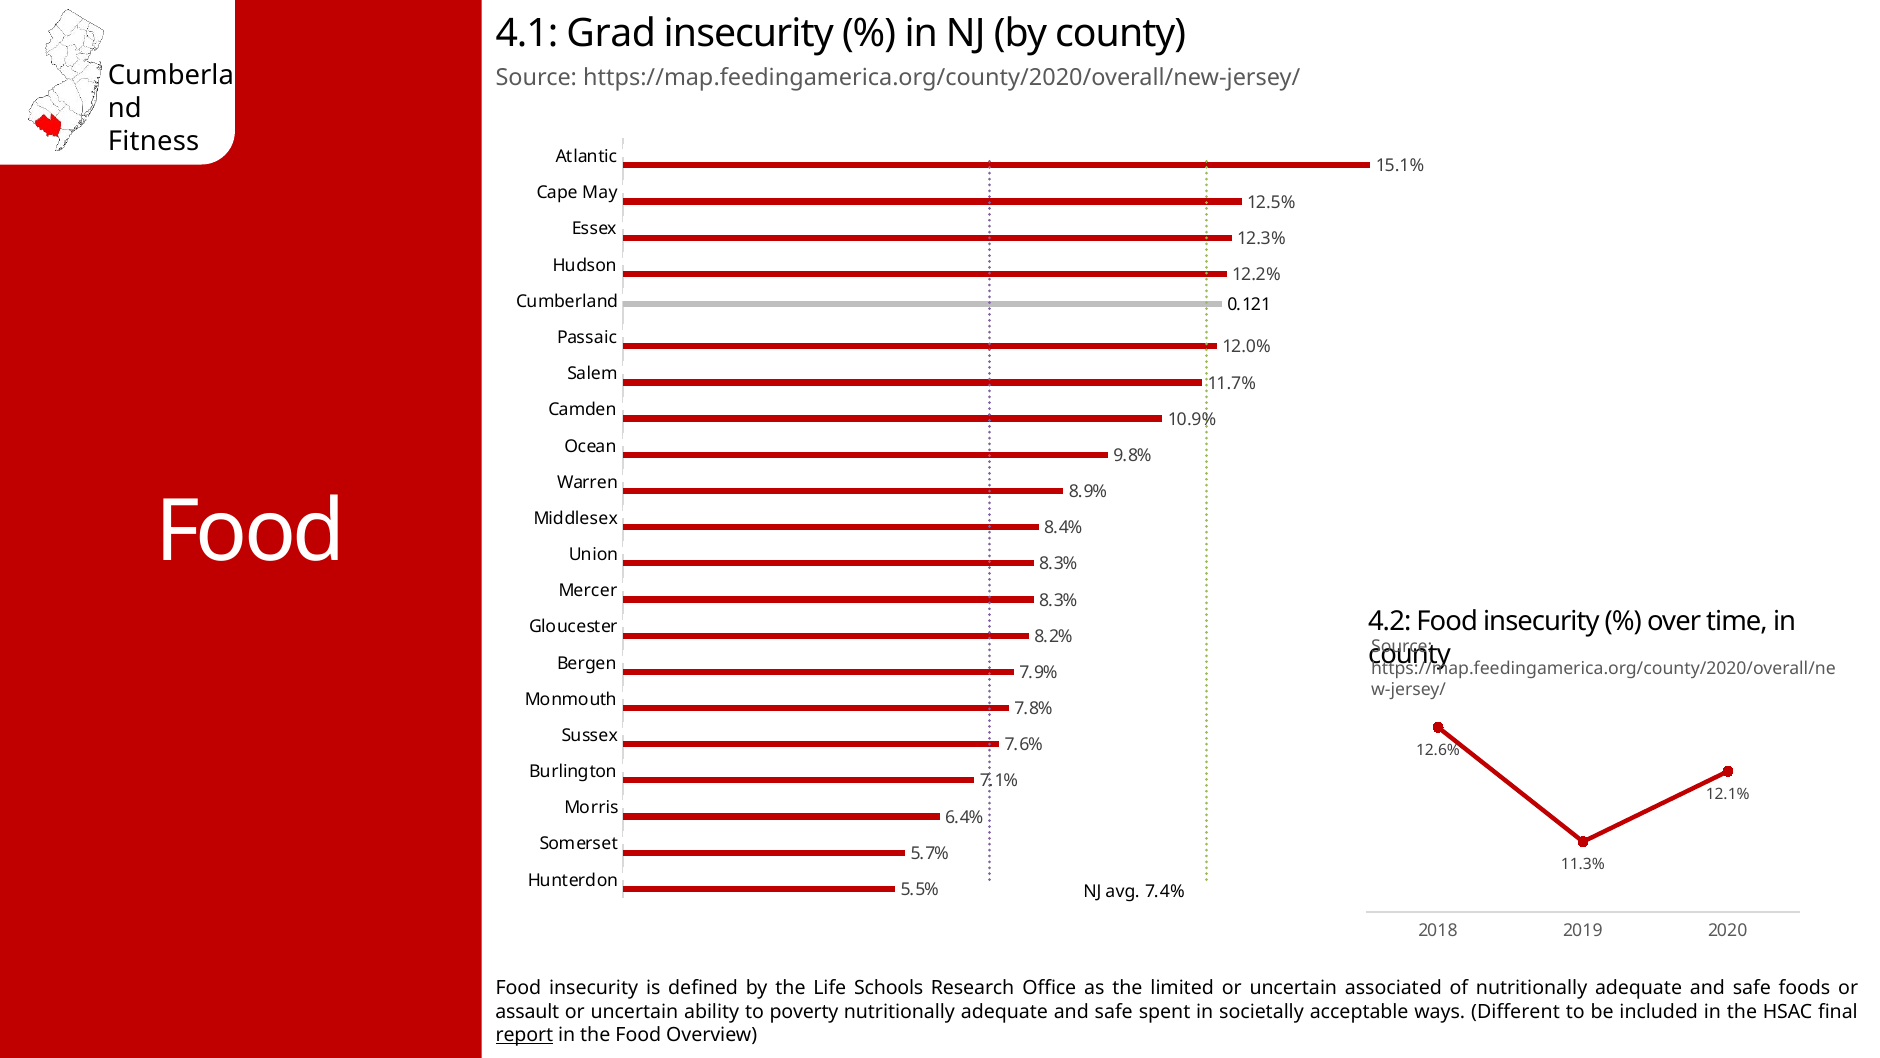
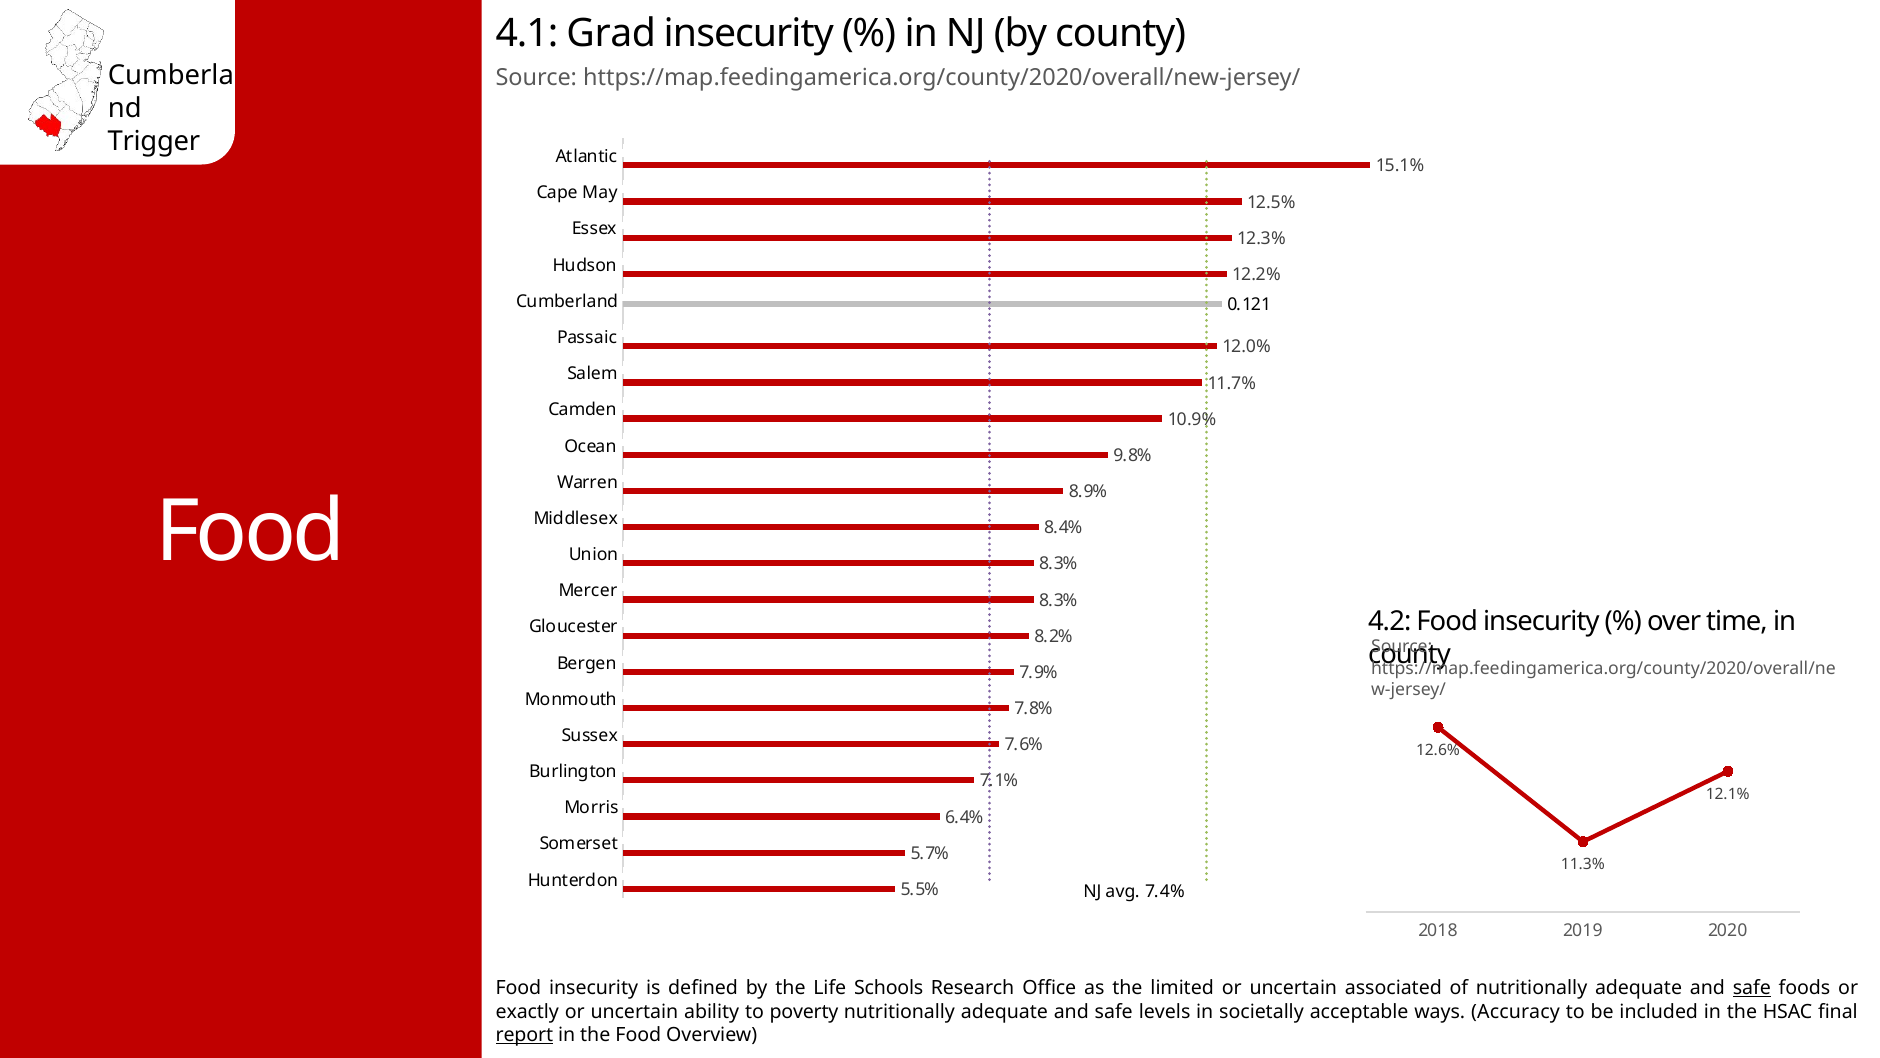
Fitness: Fitness -> Trigger (154, 141)
safe underline: none -> present (1752, 988)
assault: assault -> exactly (527, 1011)
spent: spent -> levels (1165, 1011)
Different: Different -> Accuracy (1515, 1011)
